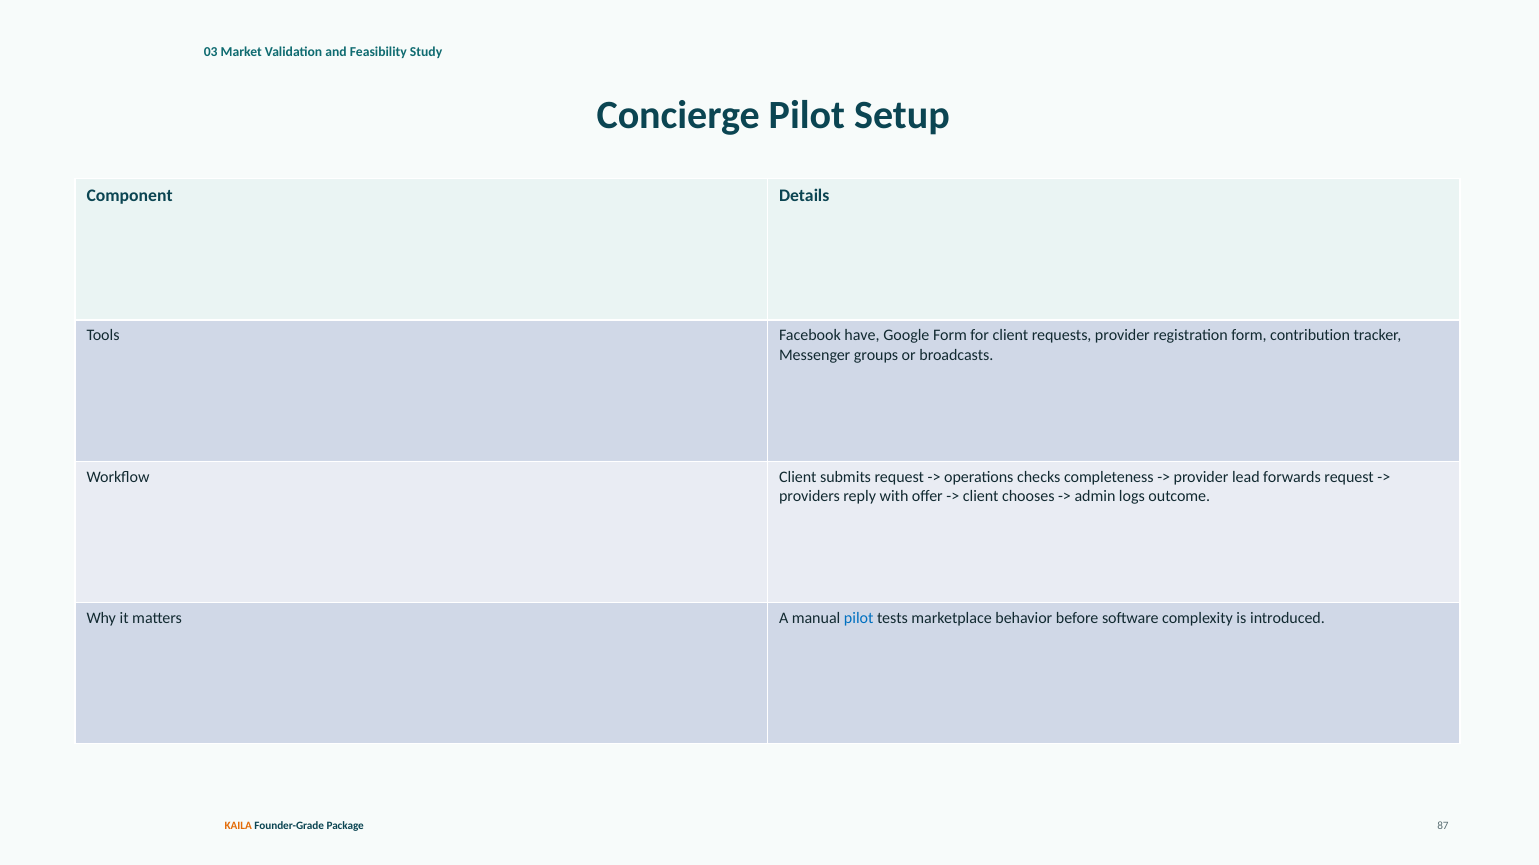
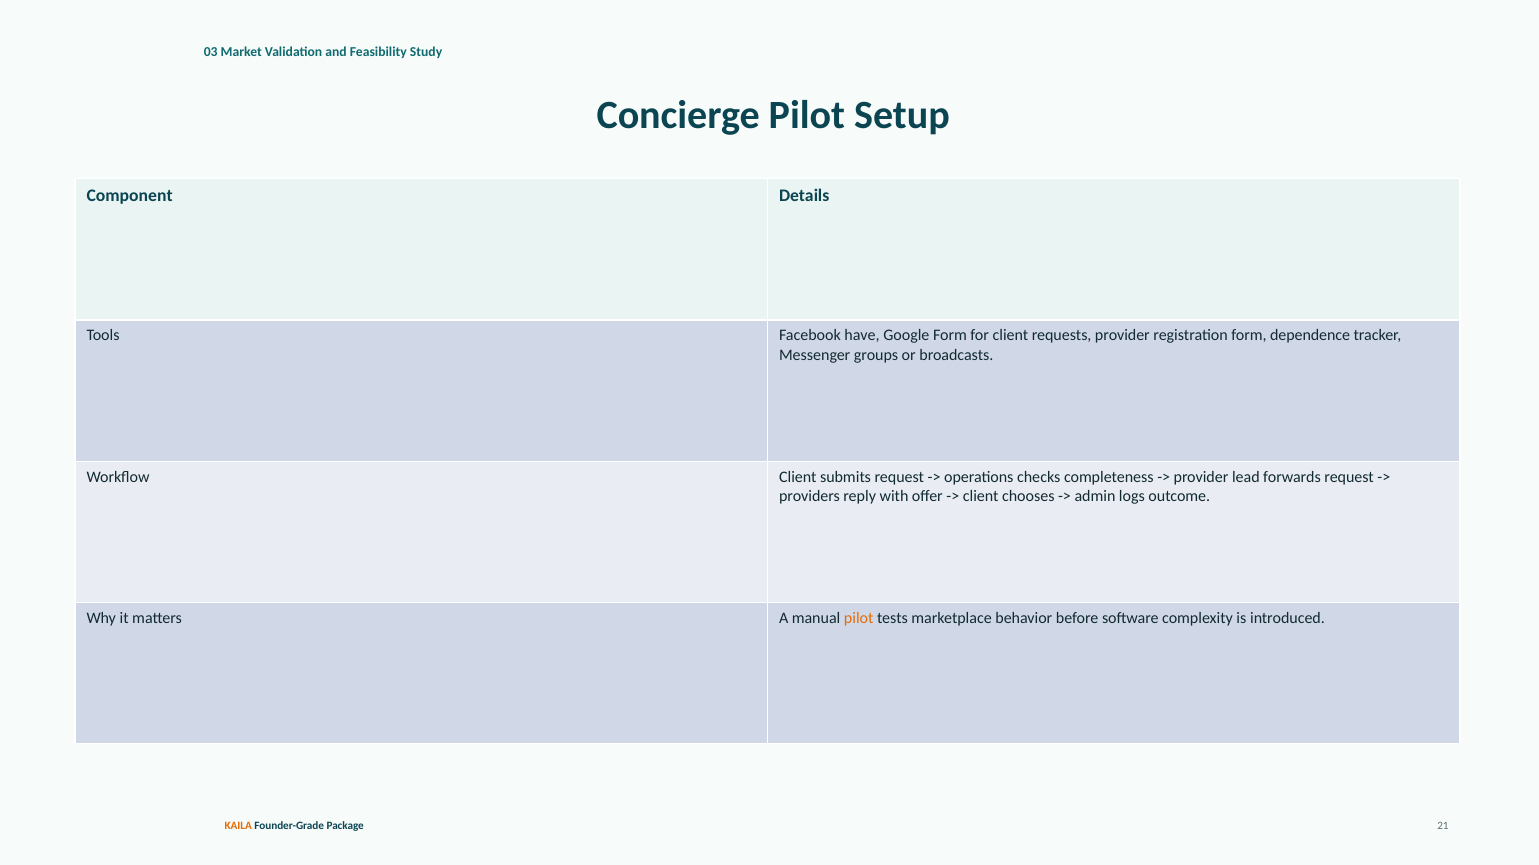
contribution: contribution -> dependence (1310, 336)
pilot colour: blue -> orange (859, 619)
87: 87 -> 21 (1443, 827)
